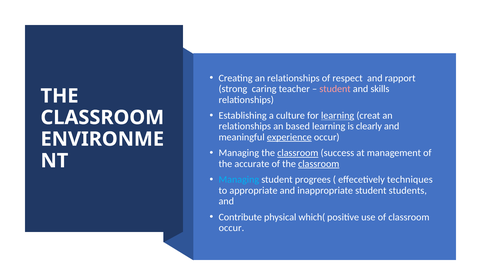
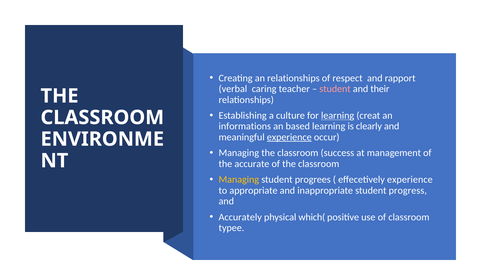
strong: strong -> verbal (233, 89)
skills: skills -> their (380, 89)
relationships: relationships -> informations (245, 127)
classroom underline: present -> none (298, 153)
classroom underline: present -> none (319, 164)
Managing colour: light blue -> yellow (239, 180)
effecetively techniques: techniques -> experience (410, 180)
students: students -> progress (408, 191)
Contribute: Contribute -> Accurately (240, 217)
occur: occur -> typee (231, 228)
